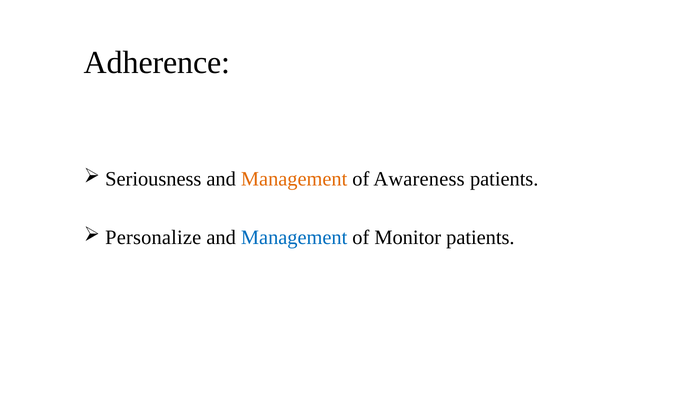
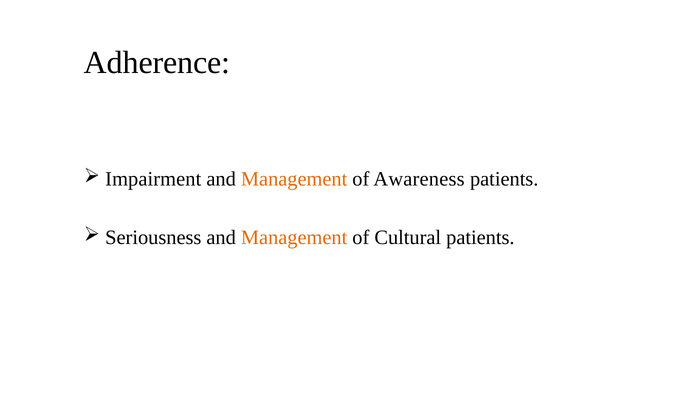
Seriousness: Seriousness -> Impairment (153, 179)
Personalize: Personalize -> Seriousness (153, 237)
Management colour: blue -> orange (294, 237)
Monitor: Monitor -> Cultural (408, 237)
